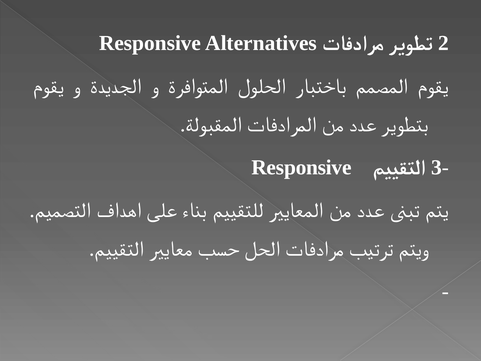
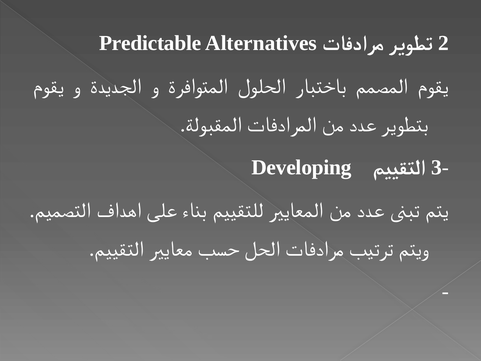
Responsive: Responsive -> Predictable (150, 43)
Responsive: Responsive -> Developing (302, 167)
